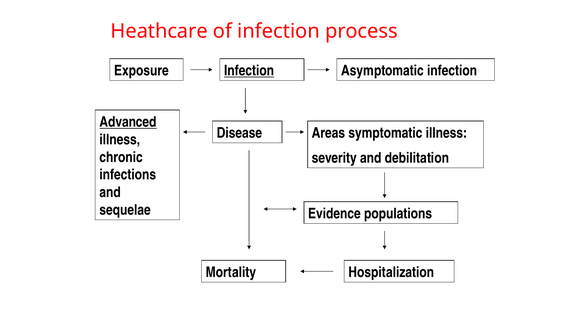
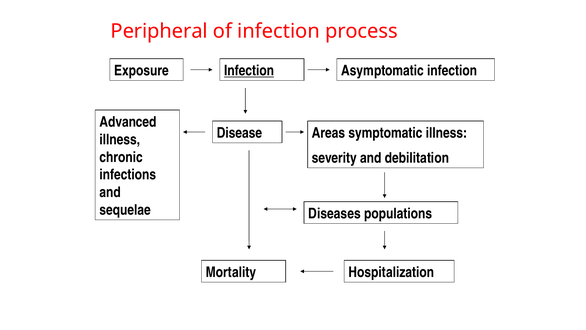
Heathcare: Heathcare -> Peripheral (159, 31)
Advanced underline: present -> none (128, 122)
Evidence: Evidence -> Diseases (335, 213)
